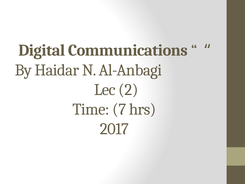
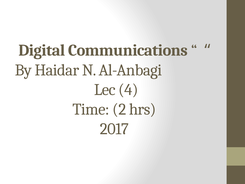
2: 2 -> 4 (128, 90)
7: 7 -> 2 (119, 109)
